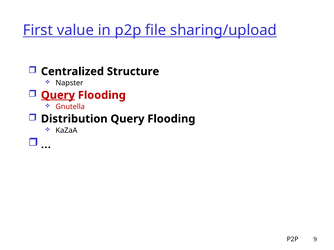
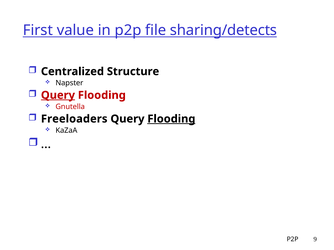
sharing/upload: sharing/upload -> sharing/detects (224, 30)
Distribution: Distribution -> Freeloaders (74, 119)
Flooding underline: none -> present (171, 119)
